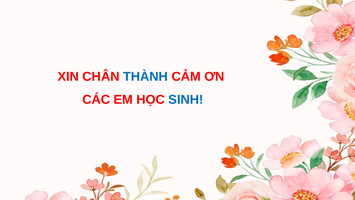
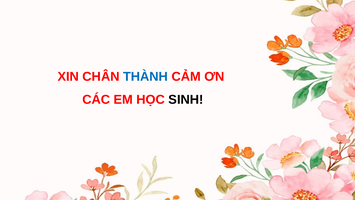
SINH colour: blue -> black (186, 99)
